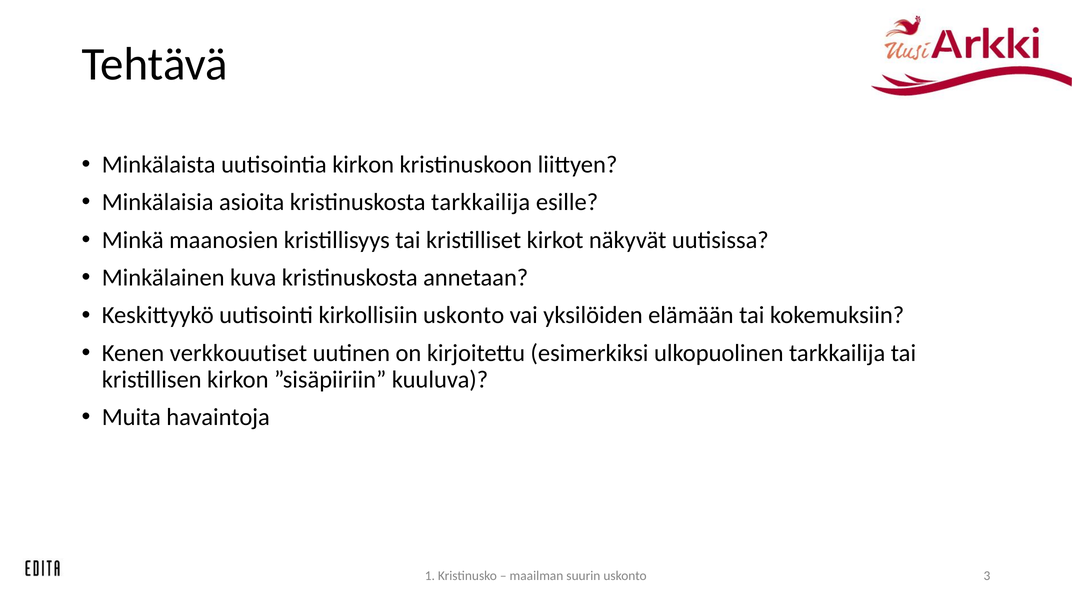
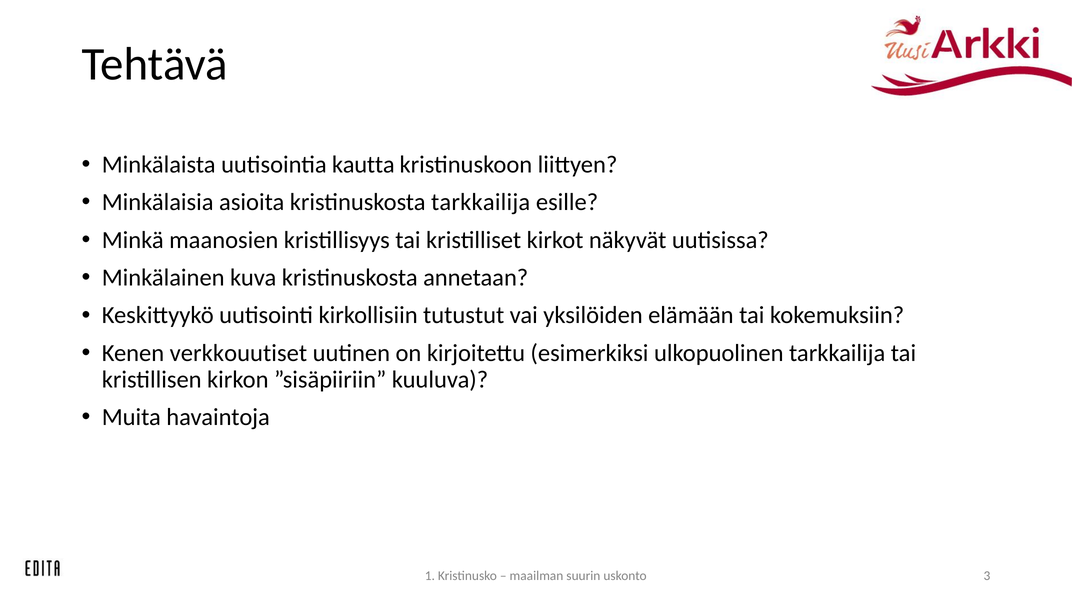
uutisointia kirkon: kirkon -> kautta (363, 165)
kirkollisiin uskonto: uskonto -> tutustut (464, 315)
